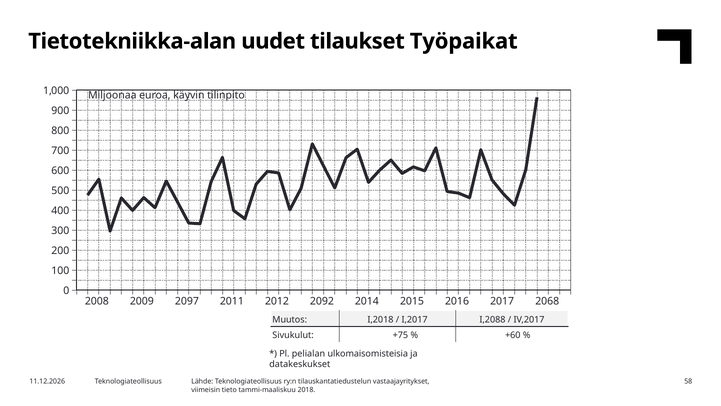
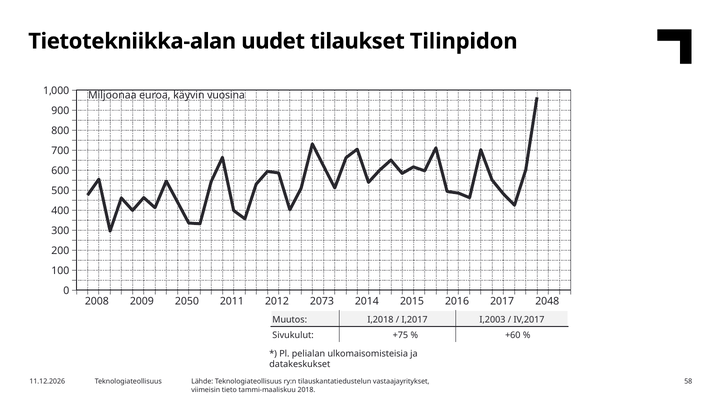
Työpaikat: Työpaikat -> Tilinpidon (464, 41)
tilinpito: tilinpito -> vuosina (226, 95)
2097: 2097 -> 2050 (187, 301)
2092: 2092 -> 2073 (322, 301)
2068: 2068 -> 2048 (547, 301)
I,2088: I,2088 -> I,2003 (492, 319)
